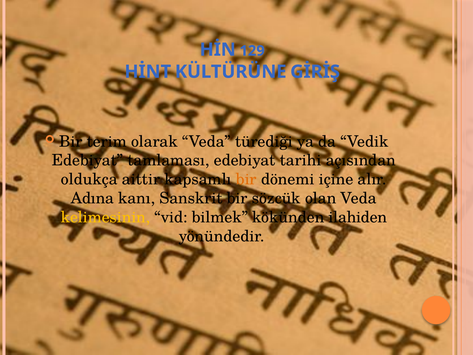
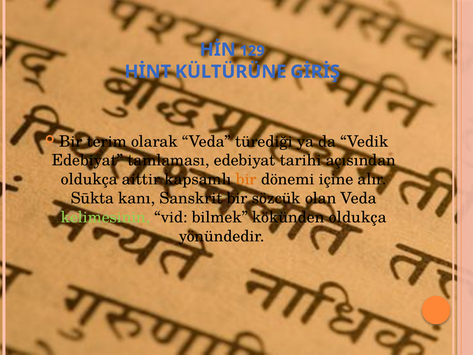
Adına: Adına -> Sūkta (92, 198)
kelimesinin colour: yellow -> light green (106, 217)
kökünden ilahiden: ilahiden -> oldukça (358, 217)
